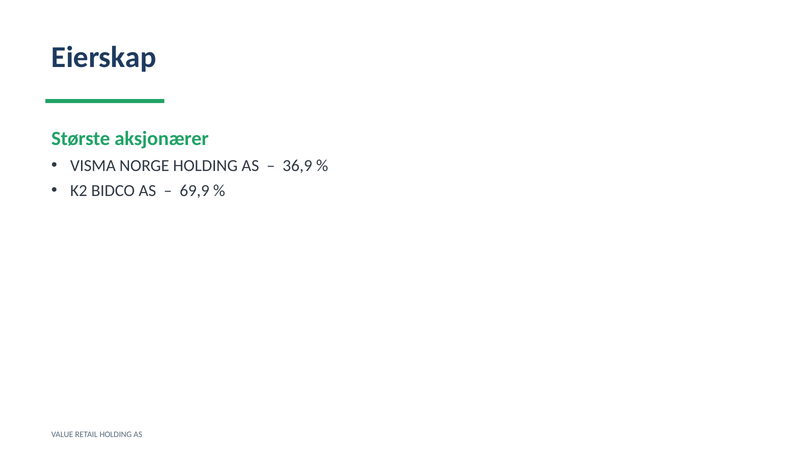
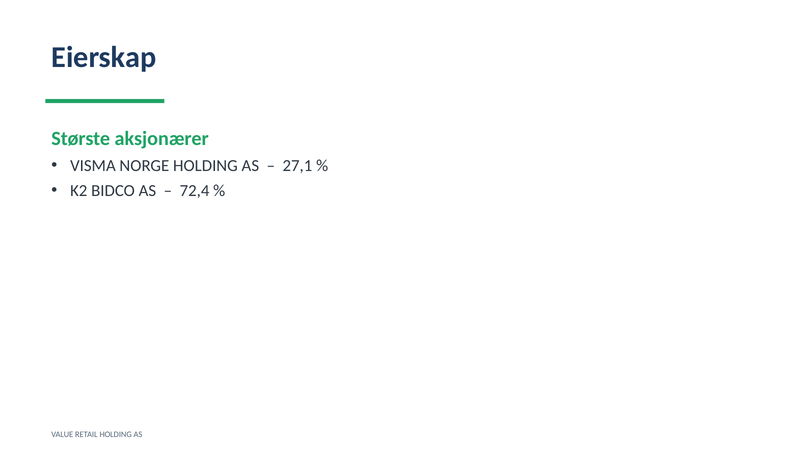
36,9: 36,9 -> 27,1 (297, 166)
69,9: 69,9 -> 72,4 (195, 191)
